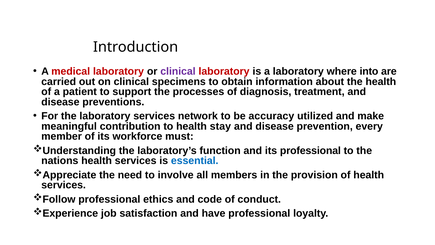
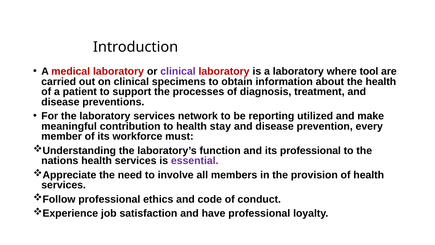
into: into -> tool (369, 71)
accuracy: accuracy -> reporting (271, 116)
essential colour: blue -> purple (195, 161)
